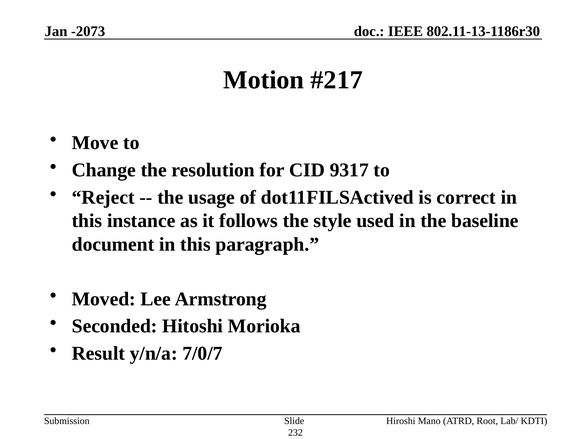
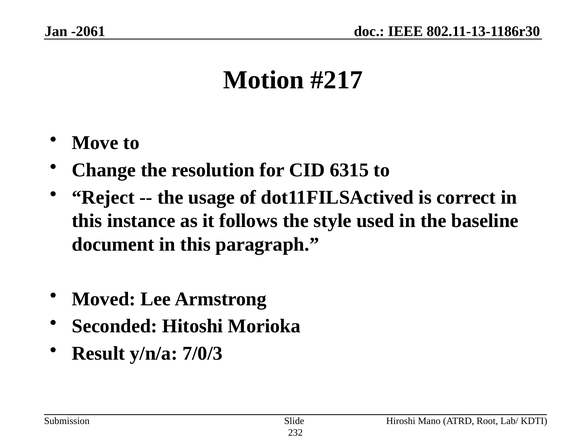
-2073: -2073 -> -2061 (88, 31)
9317: 9317 -> 6315 (349, 170)
7/0/7: 7/0/7 -> 7/0/3 (202, 354)
